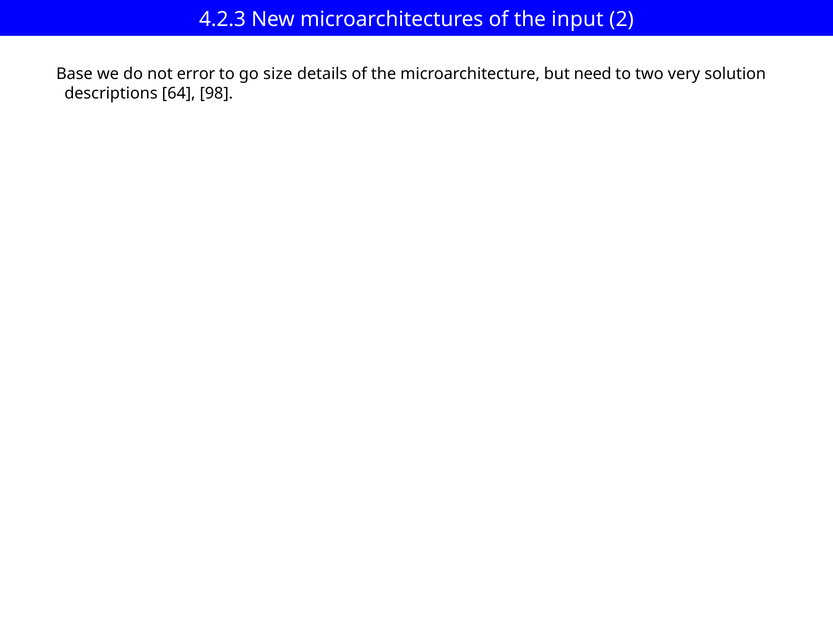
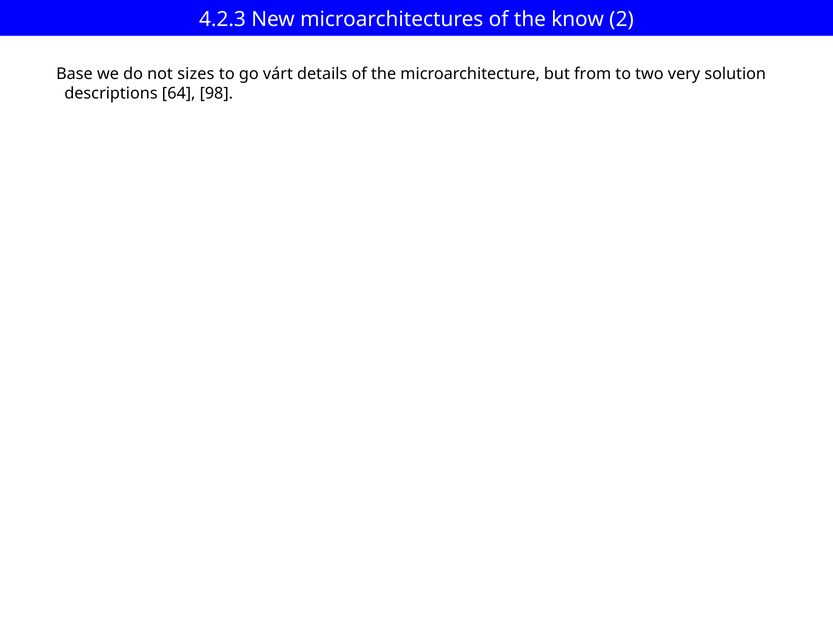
input: input -> know (578, 19)
error: error -> sizes (196, 74)
size: size -> várt (278, 74)
need: need -> from (593, 74)
